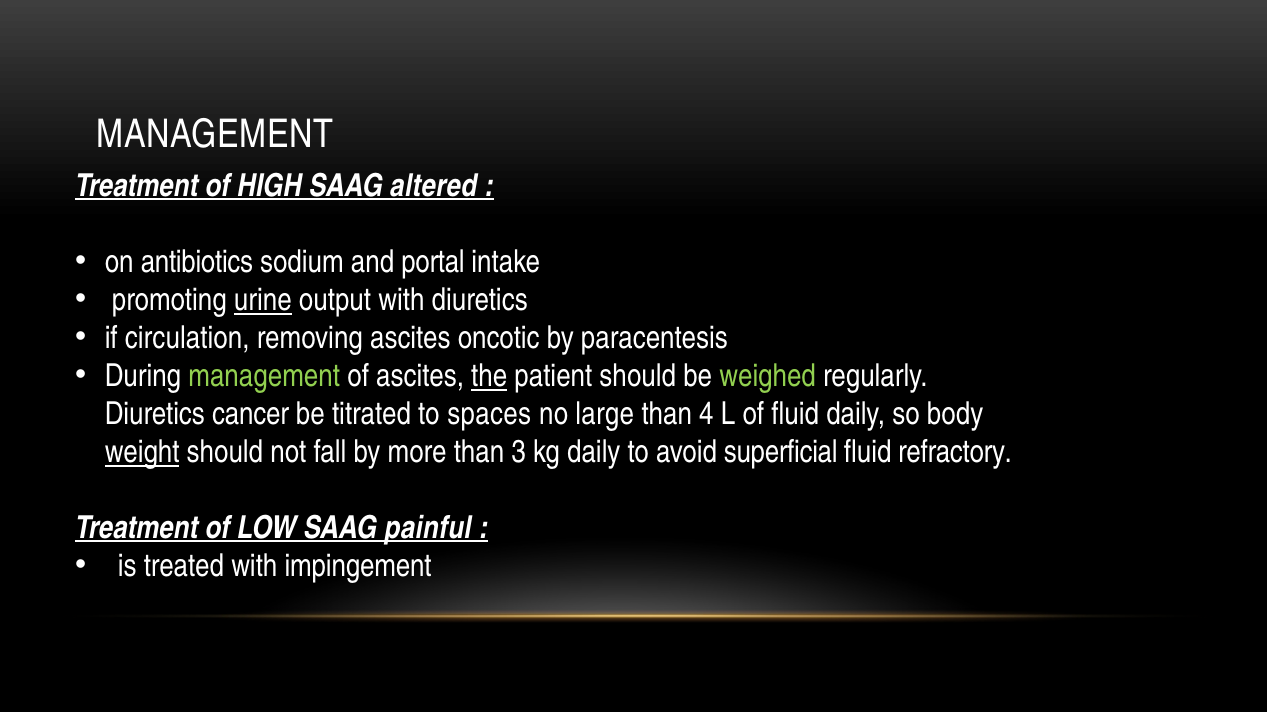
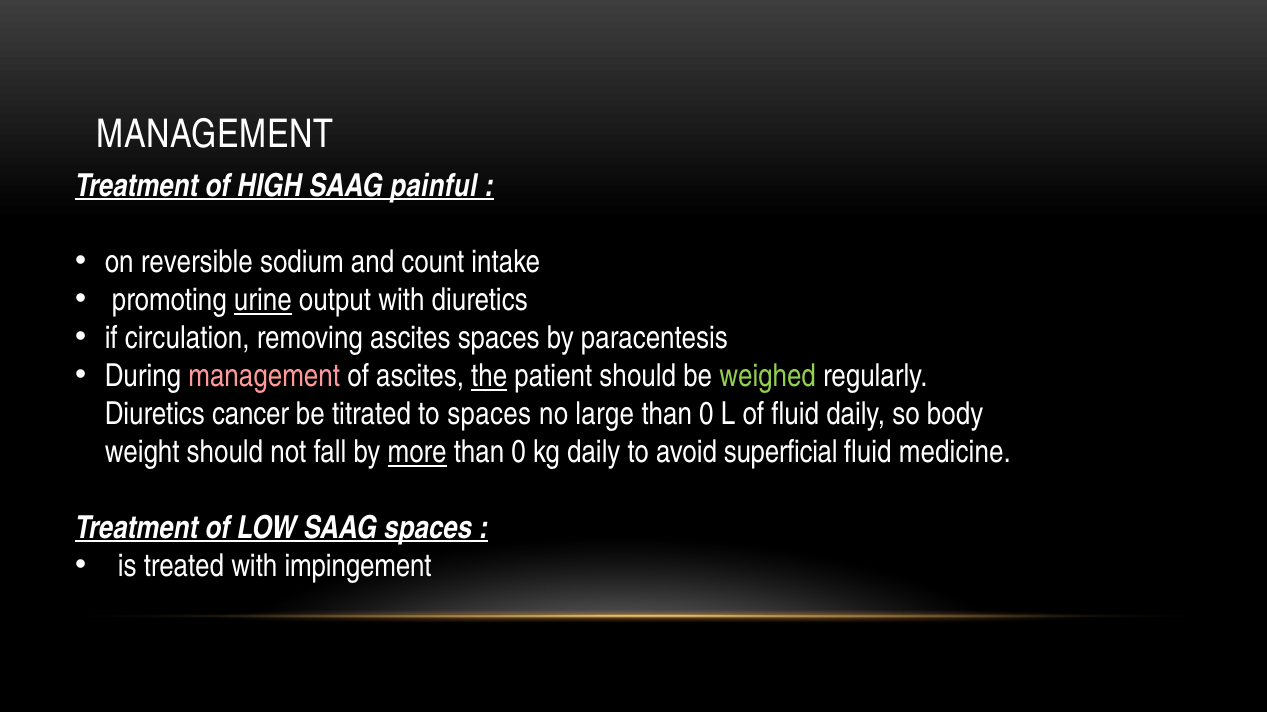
altered: altered -> painful (434, 186)
antibiotics: antibiotics -> reversible (197, 262)
portal: portal -> count (433, 262)
ascites oncotic: oncotic -> spaces (499, 338)
management colour: light green -> pink (264, 376)
4: 4 -> 0 (706, 414)
weight underline: present -> none (142, 452)
more underline: none -> present (417, 452)
3: 3 -> 0 (519, 452)
refractory: refractory -> medicine (955, 452)
SAAG painful: painful -> spaces (428, 528)
